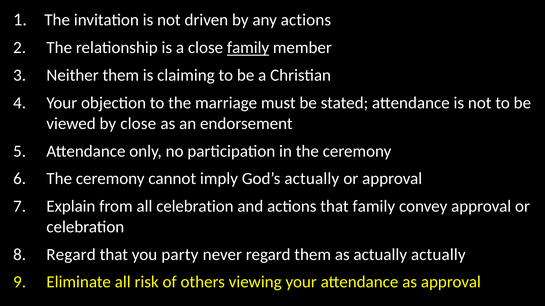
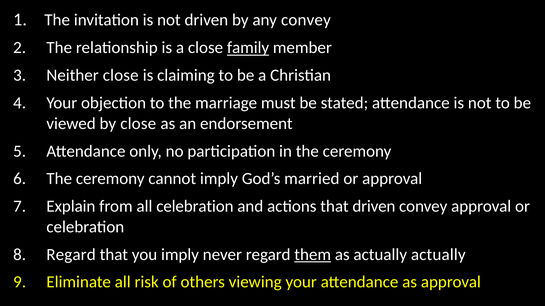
any actions: actions -> convey (306, 20)
Neither them: them -> close (121, 75)
God’s actually: actually -> married (312, 179)
that family: family -> driven (374, 207)
you party: party -> imply (180, 255)
them underline: none -> present (313, 255)
